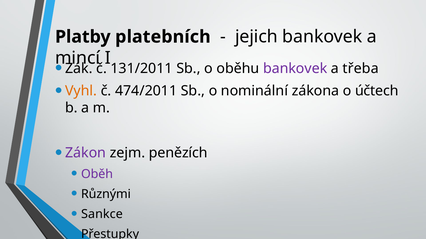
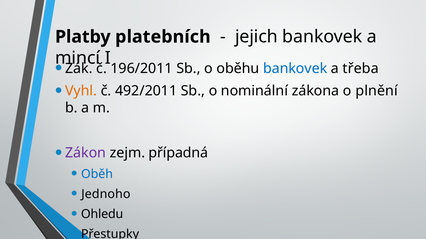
131/2011: 131/2011 -> 196/2011 (142, 69)
bankovek colour: purple -> blue (295, 69)
474/2011: 474/2011 -> 492/2011 (146, 91)
účtech: účtech -> plnění (377, 91)
penězích: penězích -> případná (178, 153)
Oběh colour: purple -> blue (97, 174)
Různými: Různými -> Jednoho (106, 194)
Sankce: Sankce -> Ohledu (102, 215)
